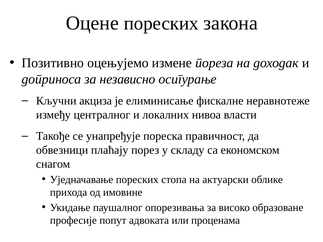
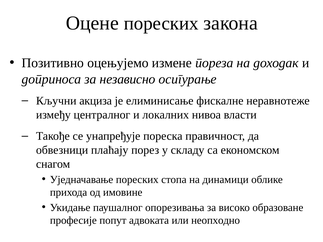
актуарски: актуарски -> динамици (226, 180)
проценама: проценама -> неопходно (216, 221)
